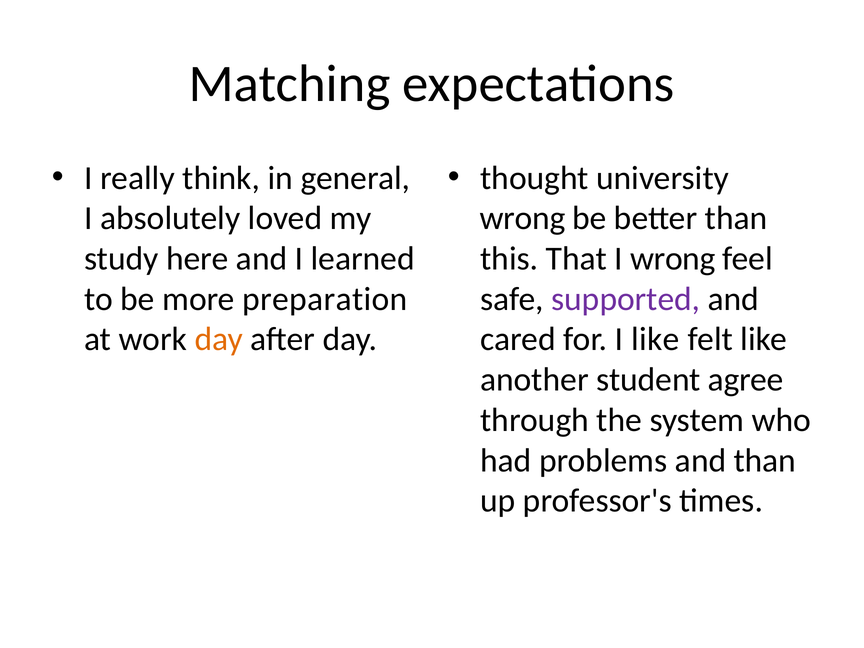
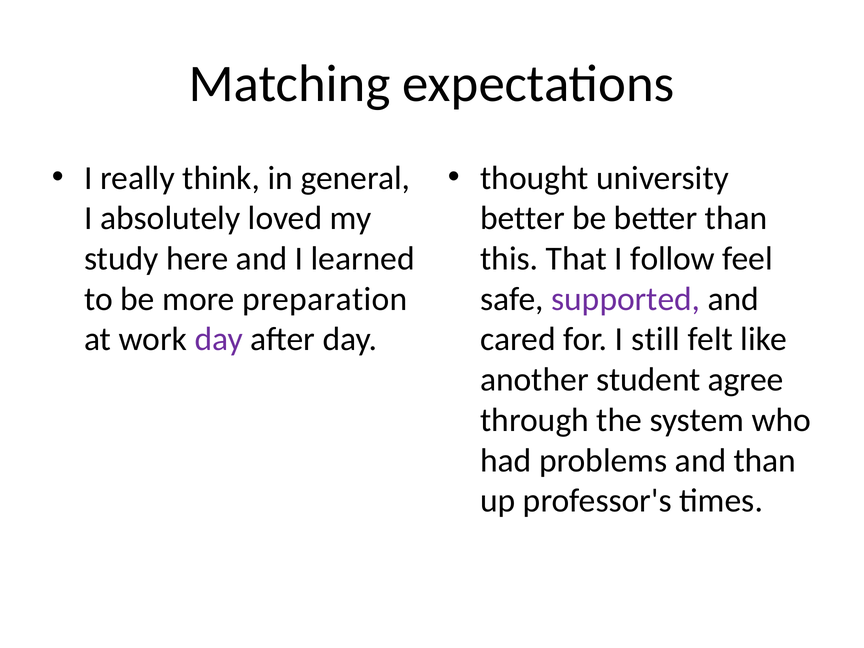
wrong: wrong -> better (522, 218)
I wrong: wrong -> follow (673, 259)
day colour: orange -> purple (219, 339)
I like: like -> still (655, 339)
